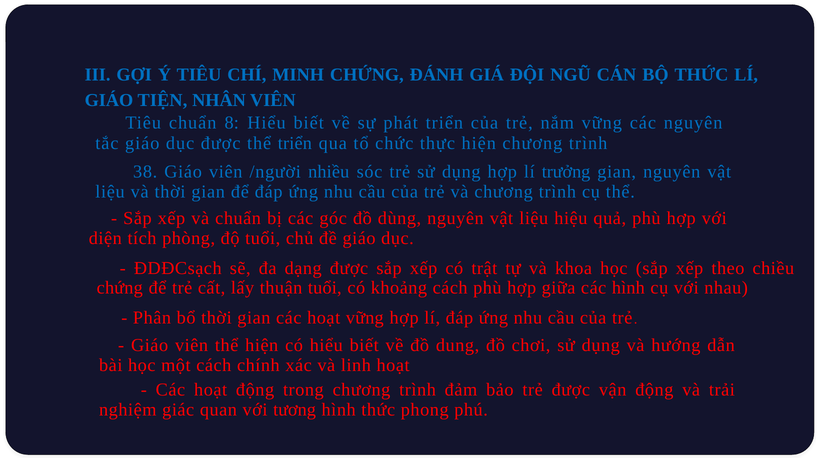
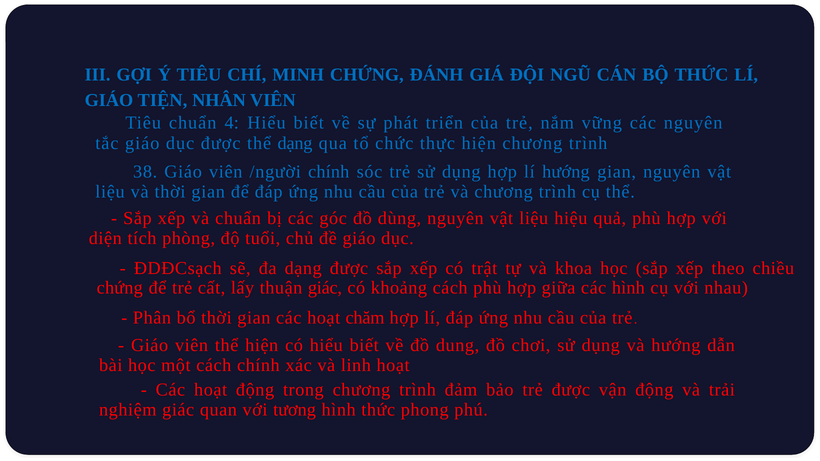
8: 8 -> 4 (232, 123)
thể triển: triển -> dạng (295, 144)
/người nhiều: nhiều -> chính (329, 172)
lí trưởng: trưởng -> hướng (566, 172)
thuận tuổi: tuổi -> giác (325, 288)
hoạt vững: vững -> chăm (365, 318)
